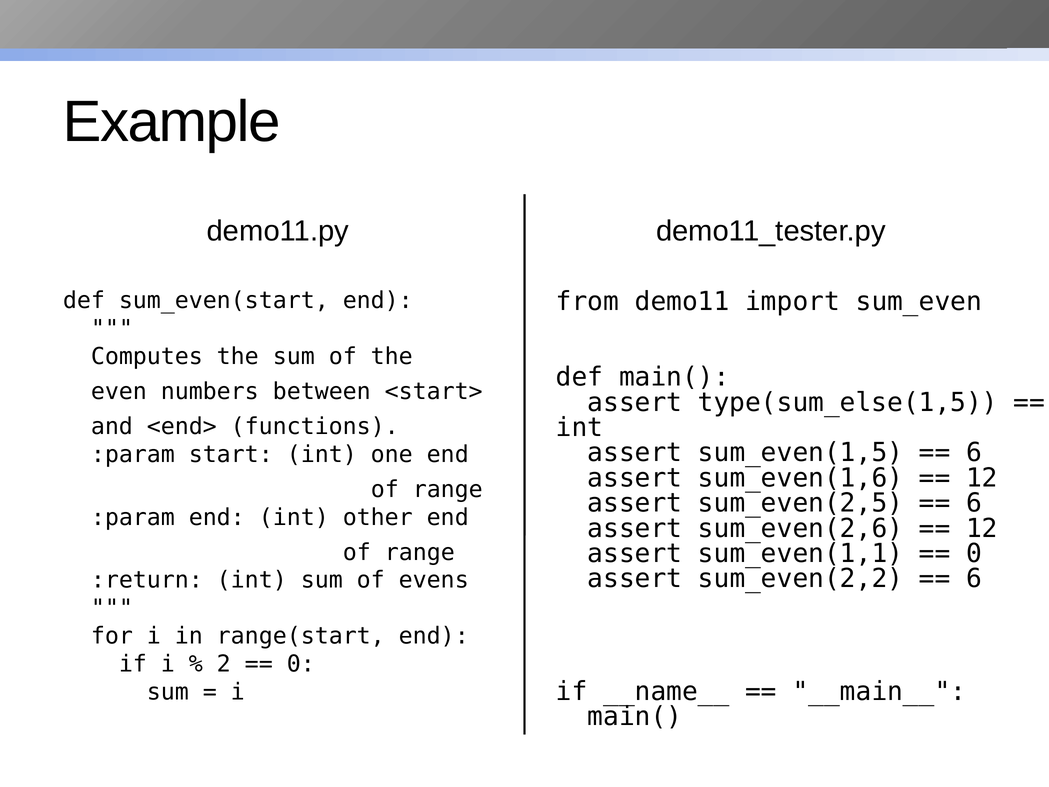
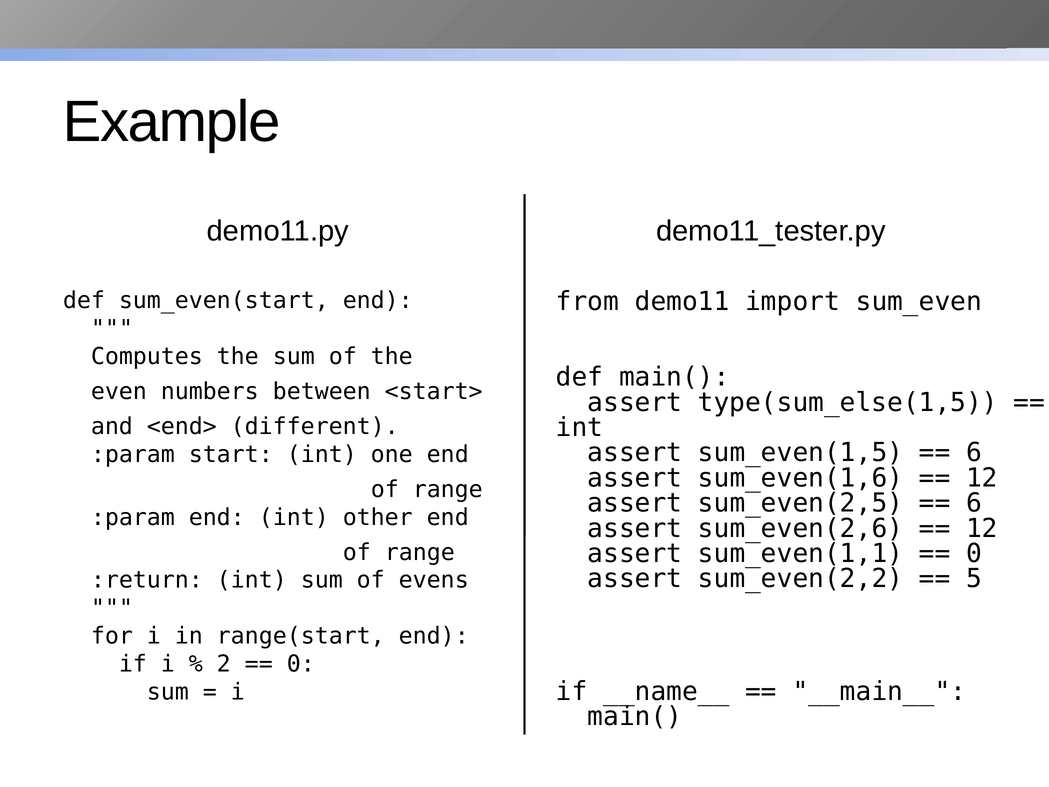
functions: functions -> different (315, 426)
6: 6 -> 5 (974, 579)
